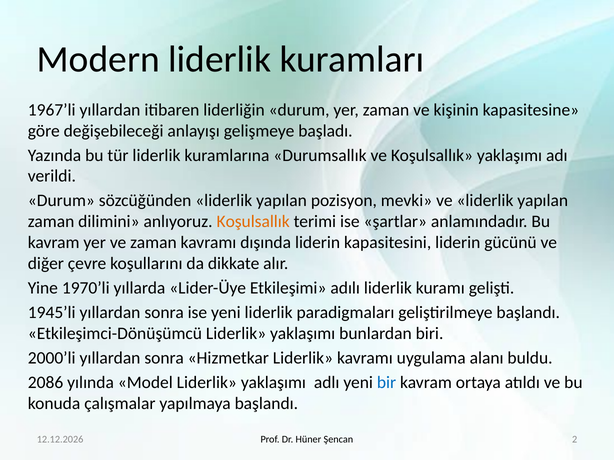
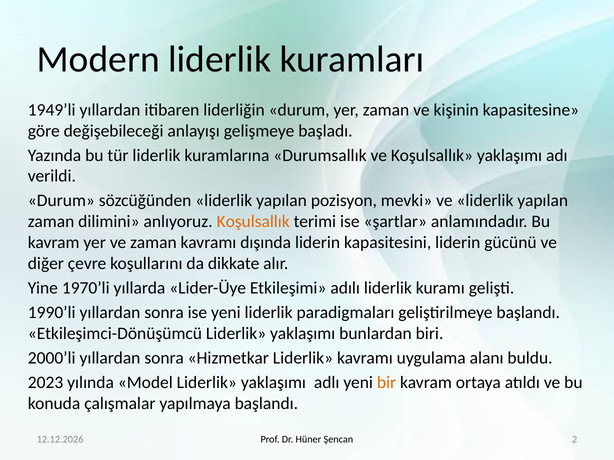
1967’li: 1967’li -> 1949’li (52, 110)
1945’li: 1945’li -> 1990’li (52, 313)
2086: 2086 -> 2023 (46, 383)
bir colour: blue -> orange (387, 383)
